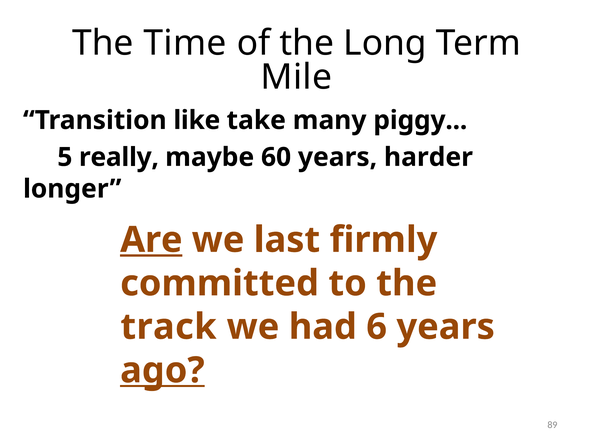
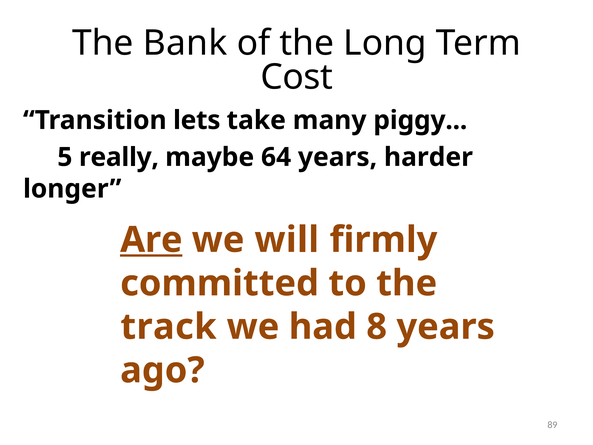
Time: Time -> Bank (185, 43)
Mile: Mile -> Cost (297, 77)
like: like -> lets (197, 120)
60: 60 -> 64 (276, 157)
last: last -> will (287, 240)
6: 6 -> 8 (377, 327)
ago underline: present -> none (162, 370)
